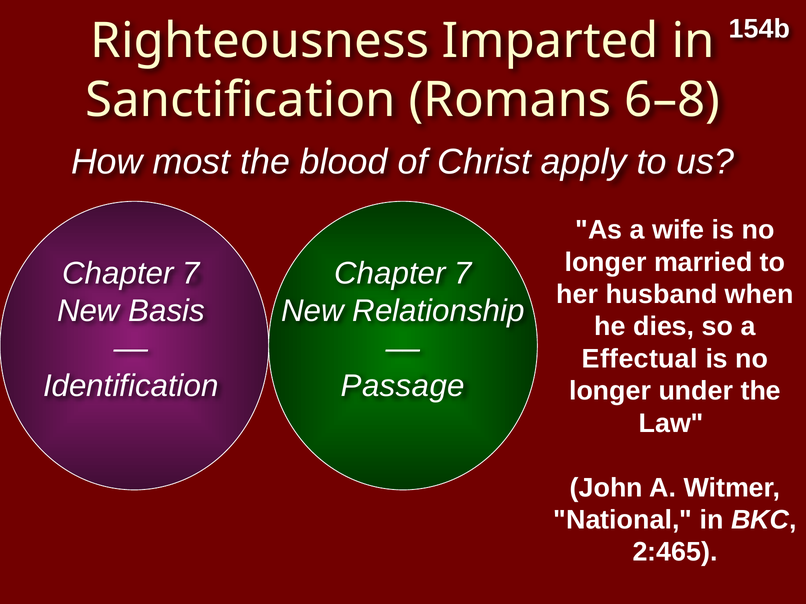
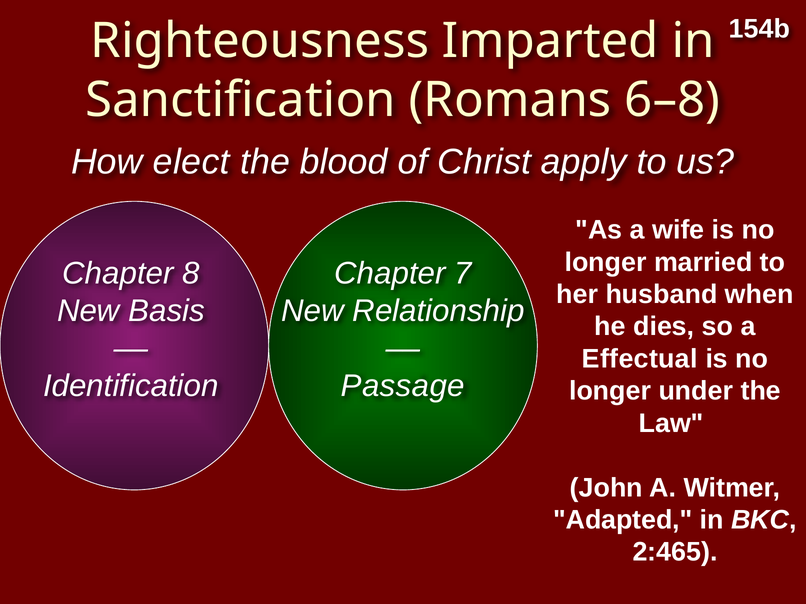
most: most -> elect (191, 162)
7: 7 -> 8 (191, 273)
National: National -> Adapted (623, 520)
